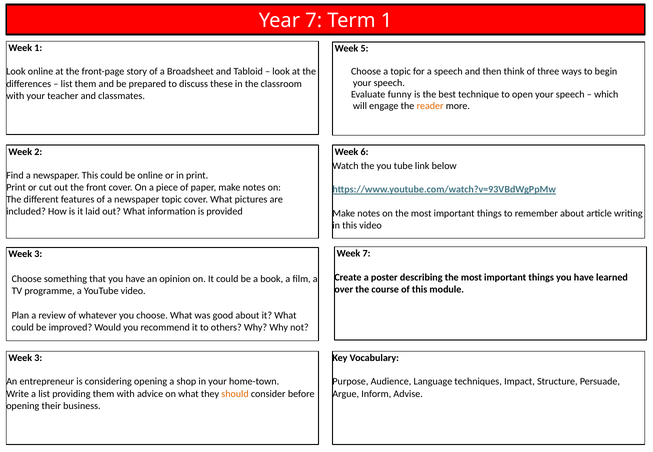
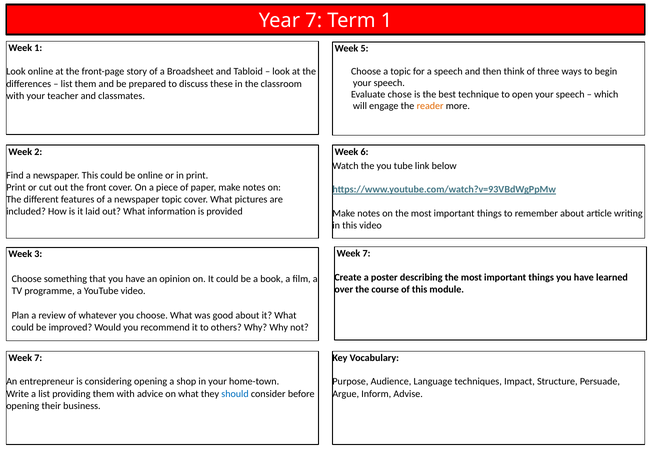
funny: funny -> chose (400, 95)
3: 3 -> 7 (38, 358)
should colour: orange -> blue (235, 394)
